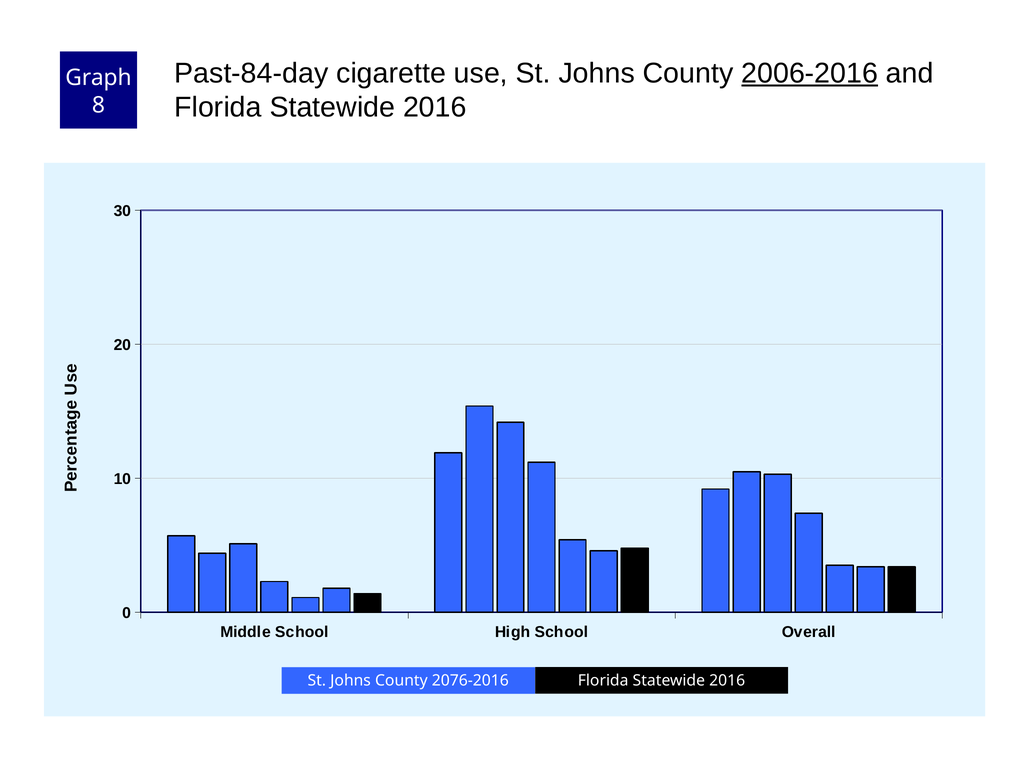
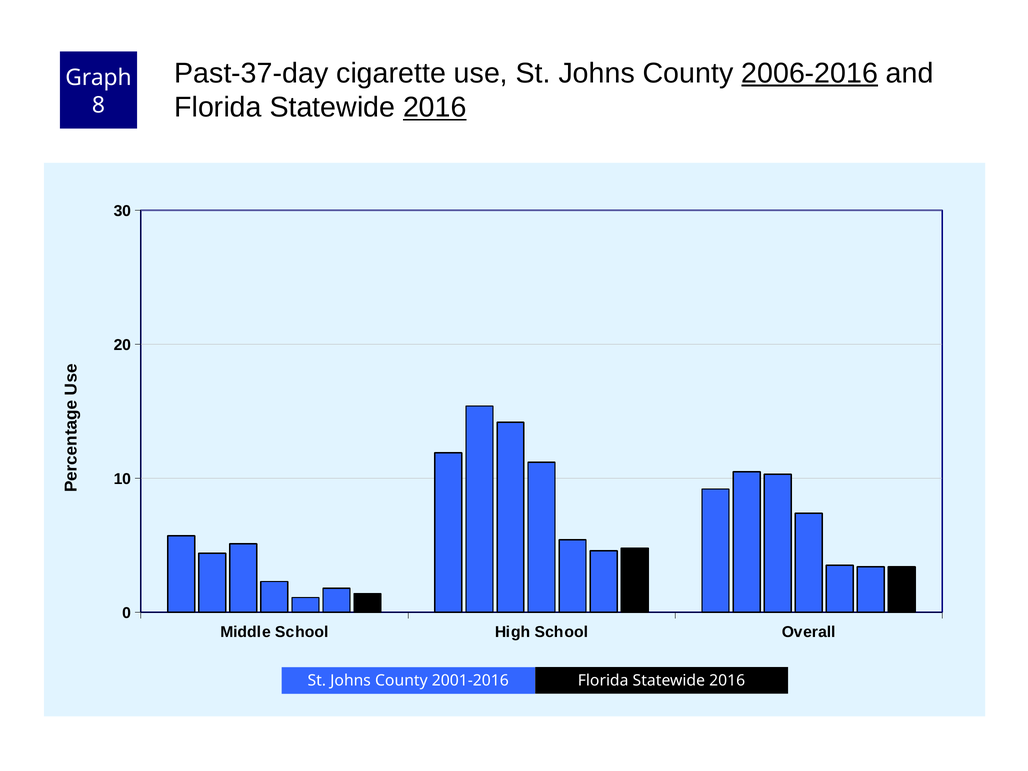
Past-84-day: Past-84-day -> Past-37-day (251, 73)
2016 underline: none -> present (435, 107)
2076-2016: 2076-2016 -> 2001-2016 (470, 680)
